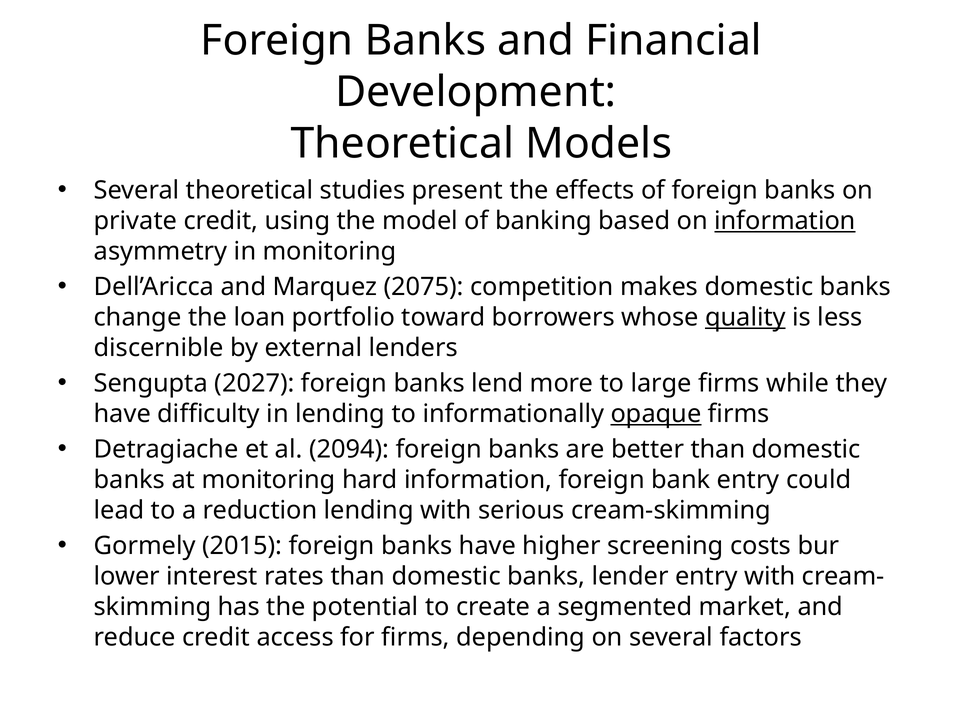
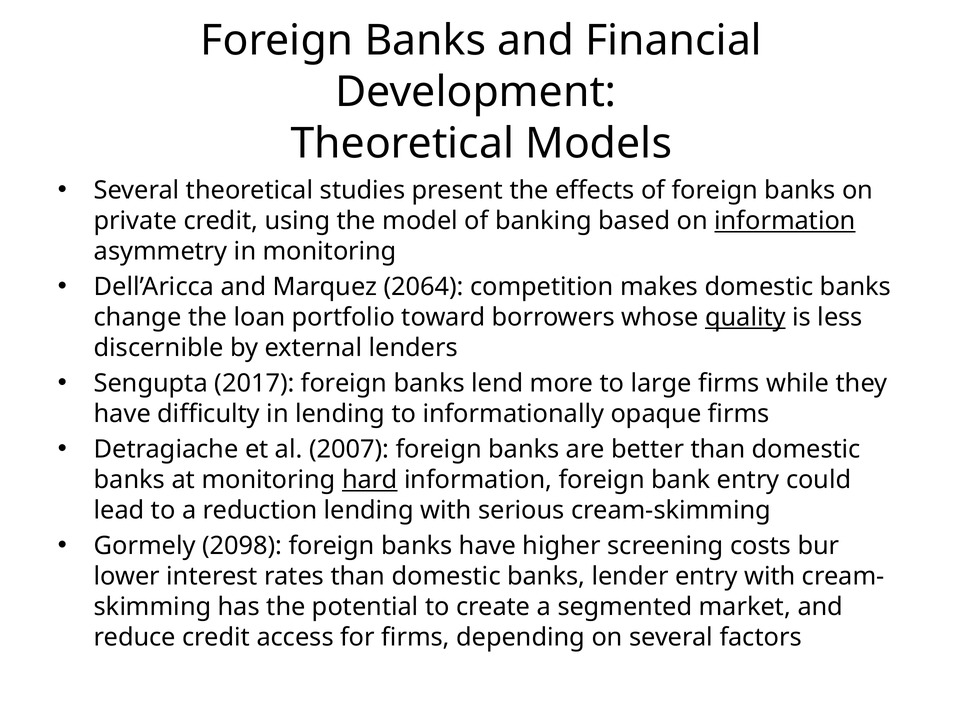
2075: 2075 -> 2064 (424, 287)
2027: 2027 -> 2017 (254, 383)
opaque underline: present -> none (656, 414)
2094: 2094 -> 2007 (349, 449)
hard underline: none -> present (370, 480)
2015: 2015 -> 2098 (242, 546)
